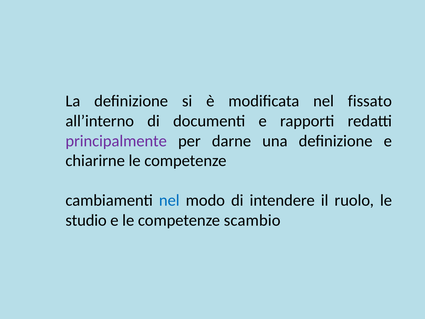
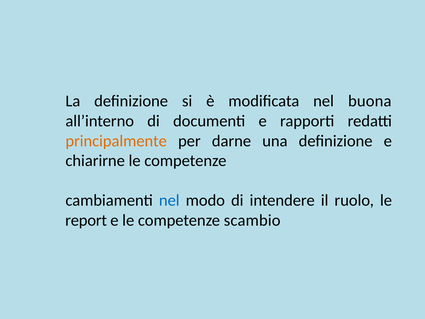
fissato: fissato -> buona (370, 101)
principalmente colour: purple -> orange (116, 141)
studio: studio -> report (86, 220)
